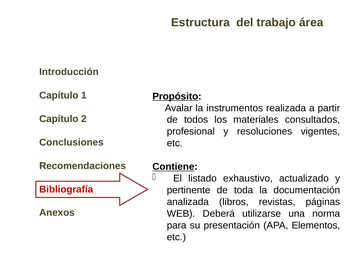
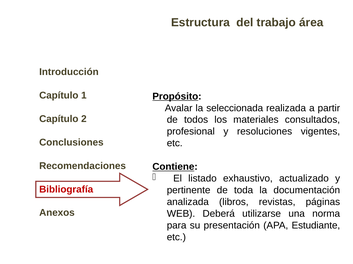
instrumentos: instrumentos -> seleccionada (235, 108)
Elementos: Elementos -> Estudiante (316, 226)
